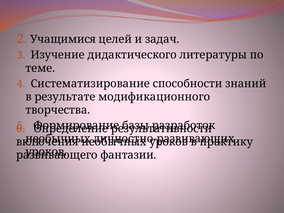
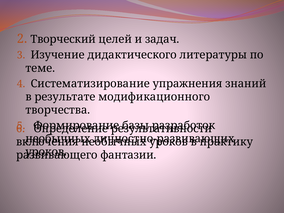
Учащимися: Учащимися -> Творческий (63, 39)
способности: способности -> упражнения (188, 84)
